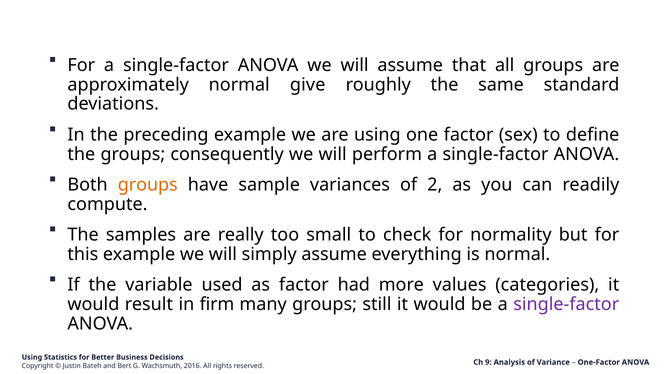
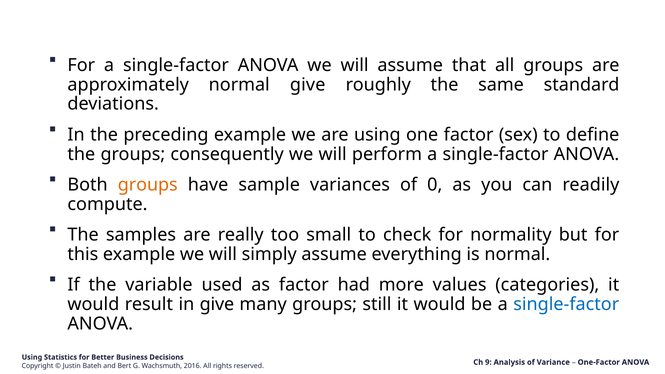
2: 2 -> 0 (435, 185)
in firm: firm -> give (217, 304)
single-factor colour: purple -> blue (566, 304)
